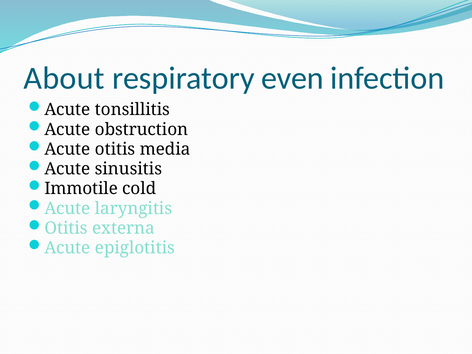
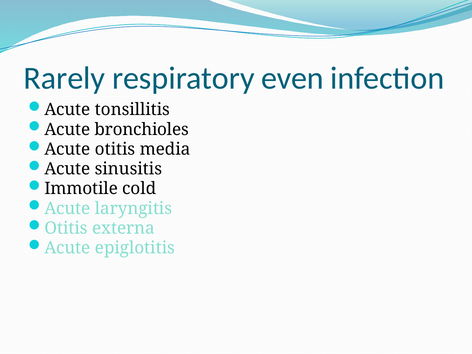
About: About -> Rarely (64, 78)
obstruction: obstruction -> bronchioles (142, 129)
